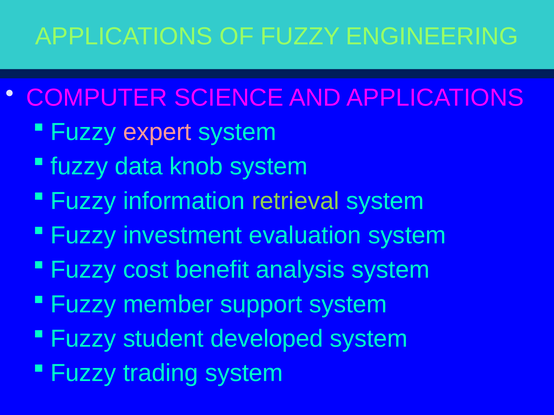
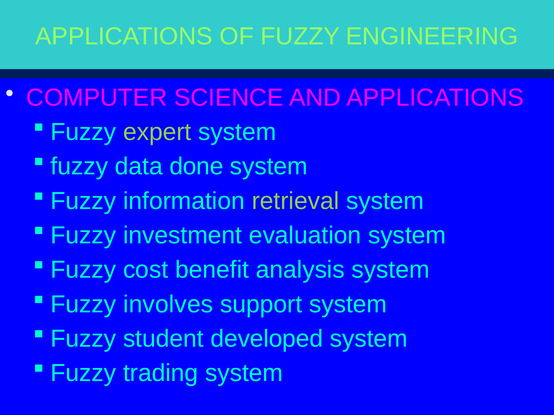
expert colour: pink -> light green (157, 132)
knob: knob -> done (196, 167)
member: member -> involves (168, 305)
